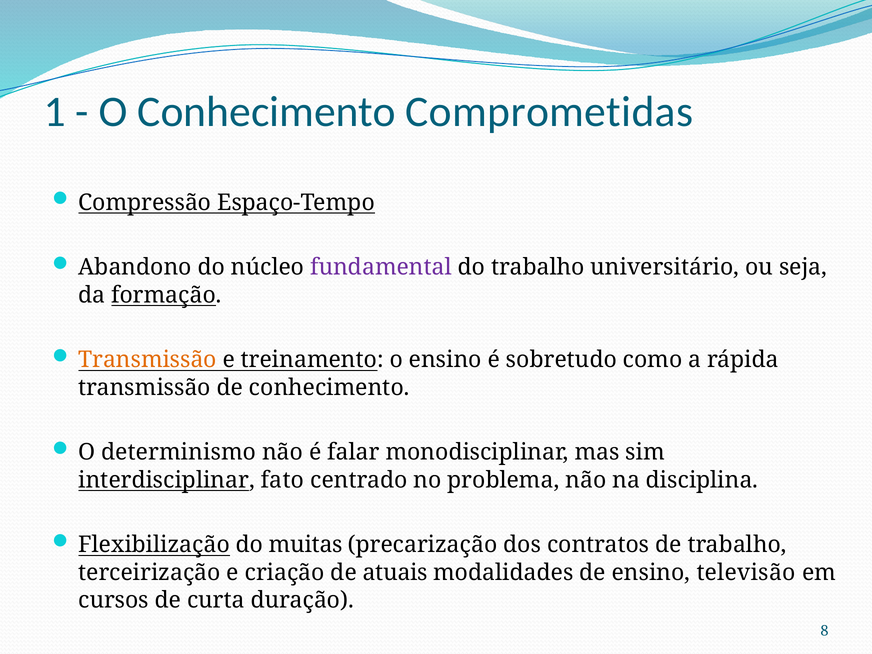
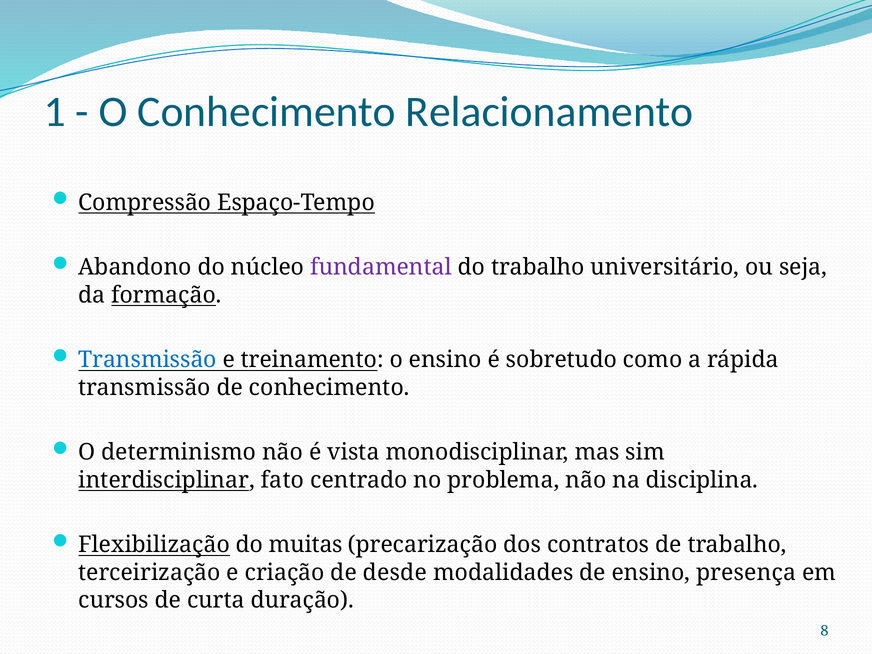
Comprometidas: Comprometidas -> Relacionamento (549, 112)
Transmissão colour: orange -> blue (148, 360)
falar: falar -> vista (353, 452)
atuais: atuais -> desde (395, 572)
televisão: televisão -> presença (746, 572)
